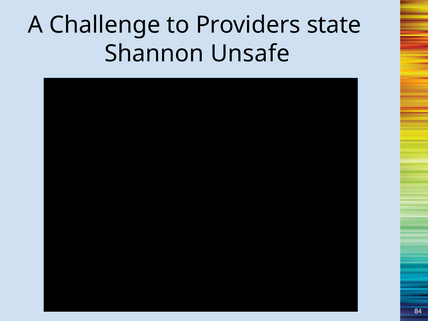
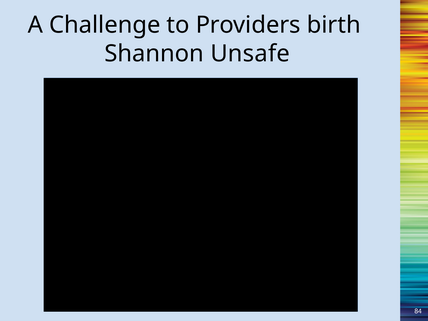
state: state -> birth (334, 25)
